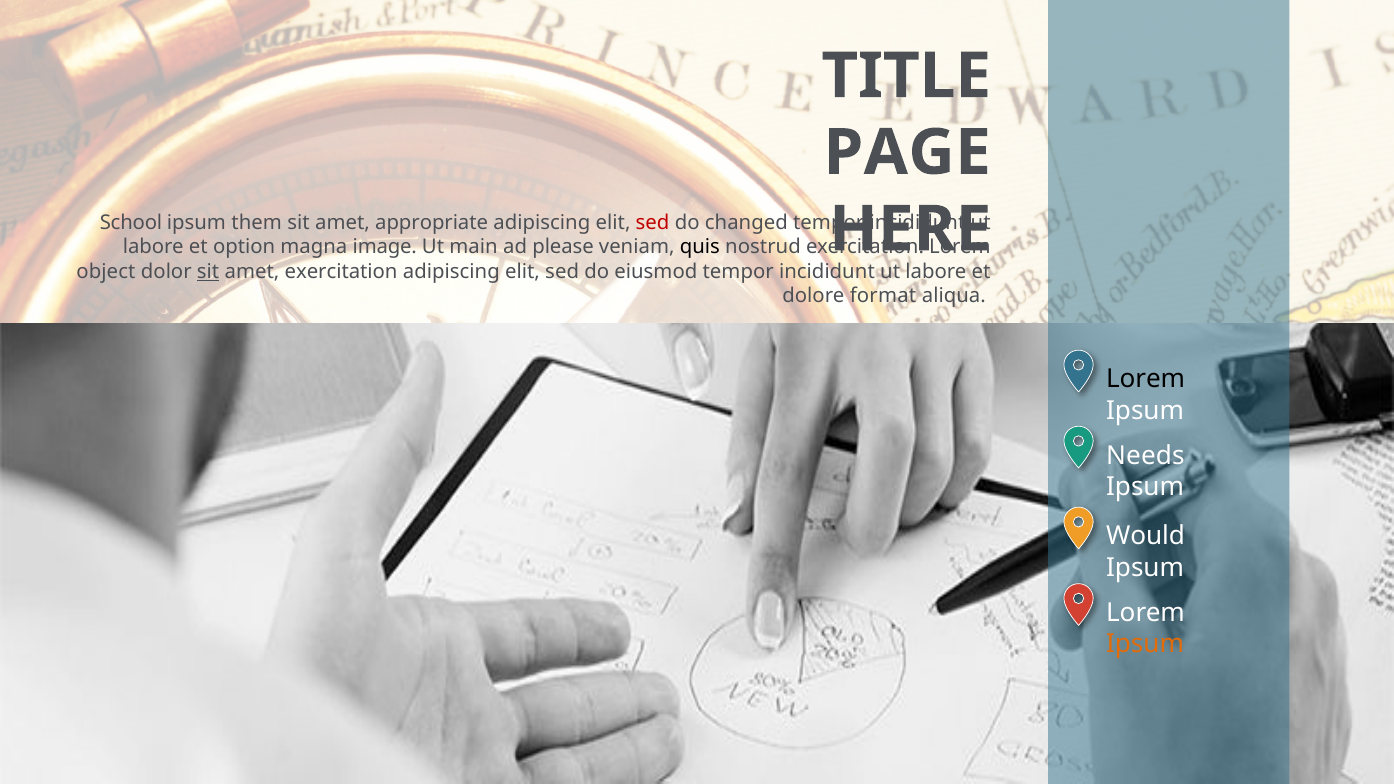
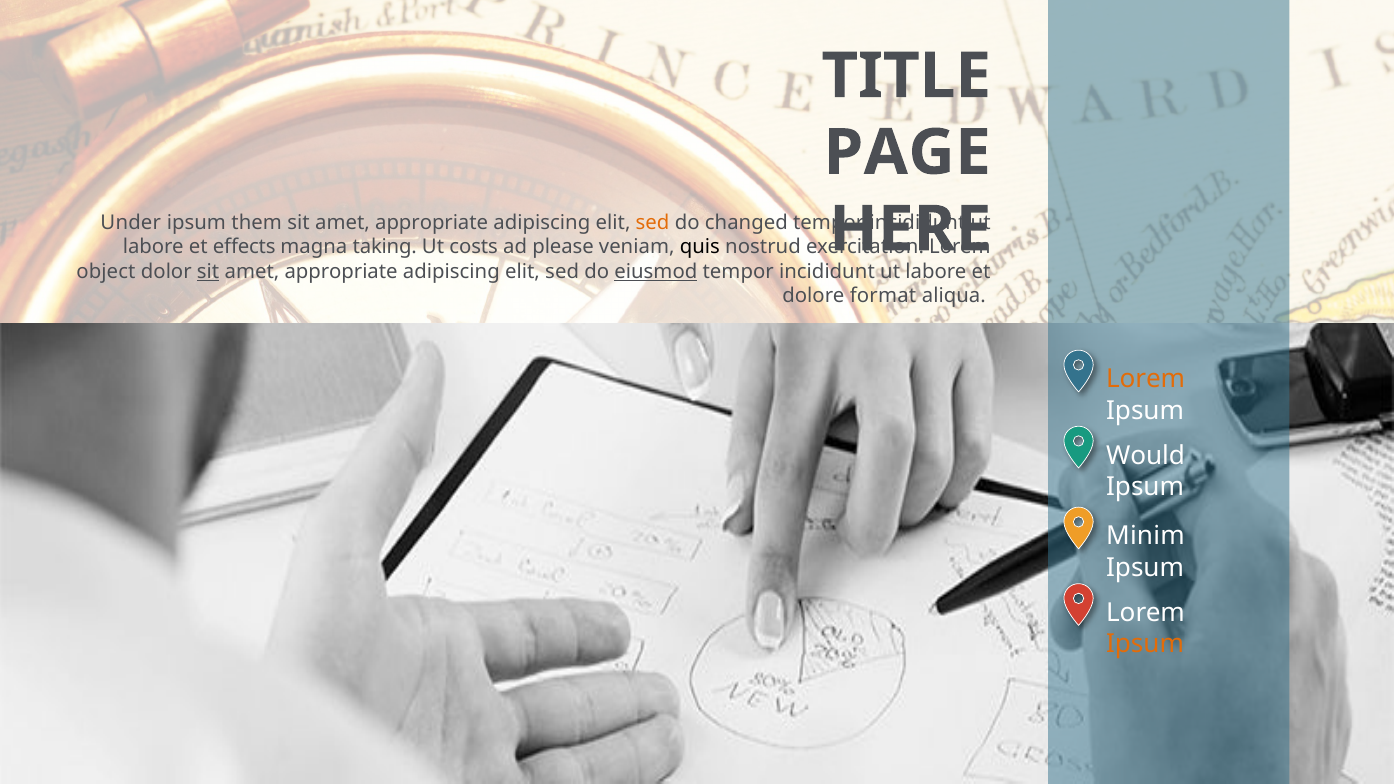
School: School -> Under (131, 223)
sed colour: red -> orange (652, 223)
option: option -> effects (244, 247)
image: image -> taking (385, 247)
main: main -> costs (474, 247)
exercitation: exercitation -> appropriate (341, 271)
eiusmod underline: none -> present (656, 271)
Lorem colour: black -> orange (1146, 379)
Needs: Needs -> Would (1146, 455)
Would: Would -> Minim (1145, 536)
